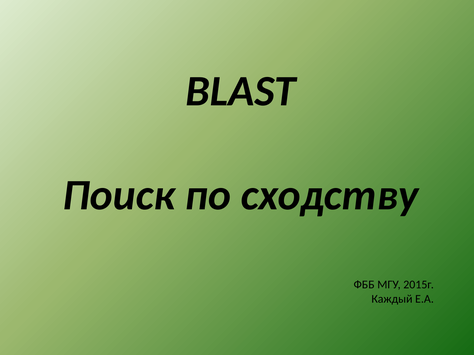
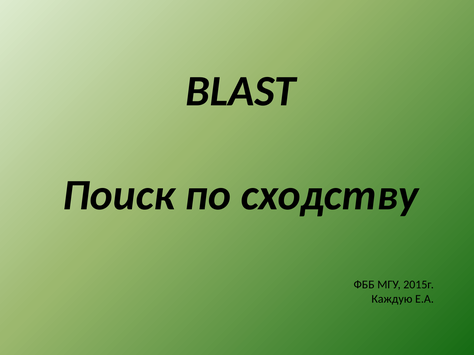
Каждый: Каждый -> Каждую (392, 299)
